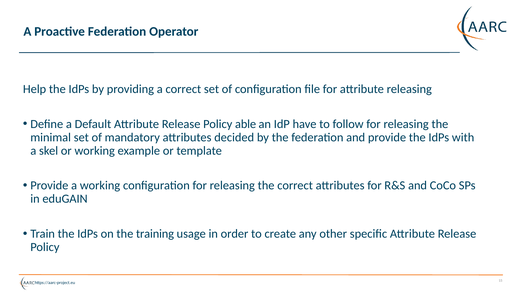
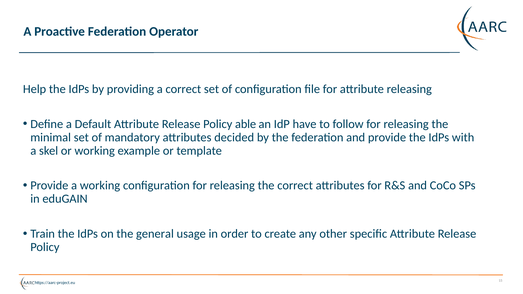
training: training -> general (155, 234)
